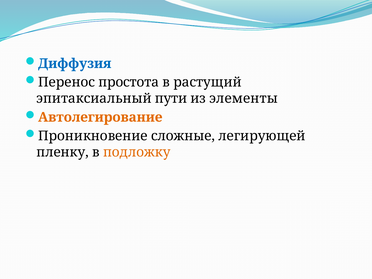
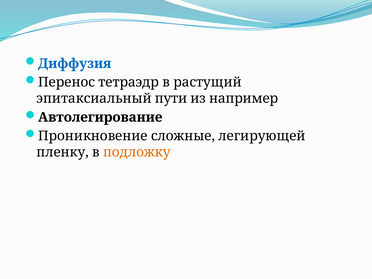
простота: простота -> тетраэдр (129, 82)
элементы: элементы -> например (244, 98)
Автолегирование colour: orange -> black (100, 117)
